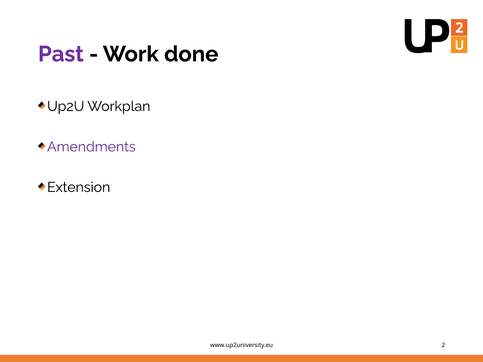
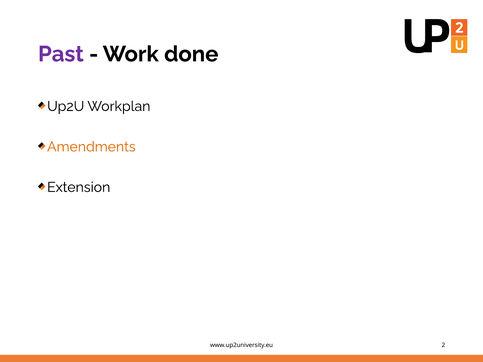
Amendments colour: purple -> orange (91, 147)
